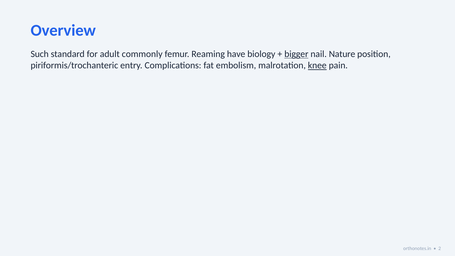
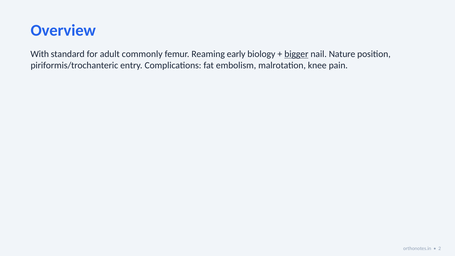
Such: Such -> With (40, 54)
have: have -> early (236, 54)
knee underline: present -> none (317, 65)
